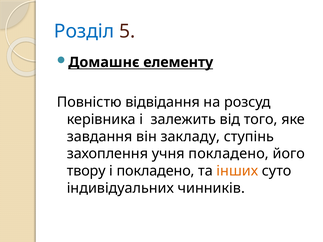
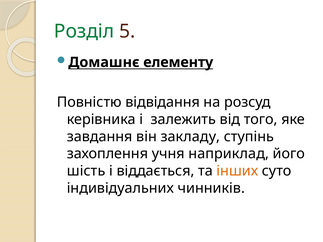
Розділ colour: blue -> green (84, 31)
учня покладено: покладено -> наприклад (229, 154)
твору: твору -> шість (86, 171)
і покладено: покладено -> віддається (155, 171)
